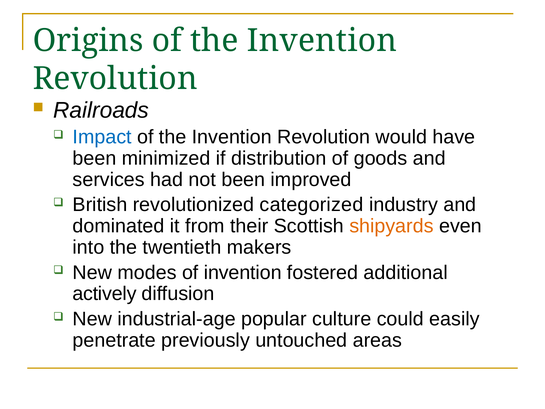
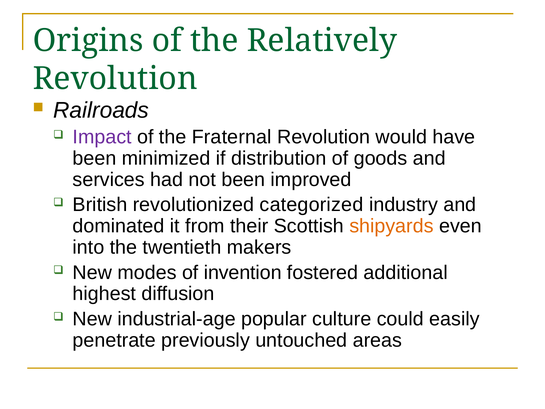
Origins of the Invention: Invention -> Relatively (322, 41)
Impact colour: blue -> purple (102, 137)
Invention: Invention -> Fraternal (232, 137)
actively: actively -> highest (104, 294)
